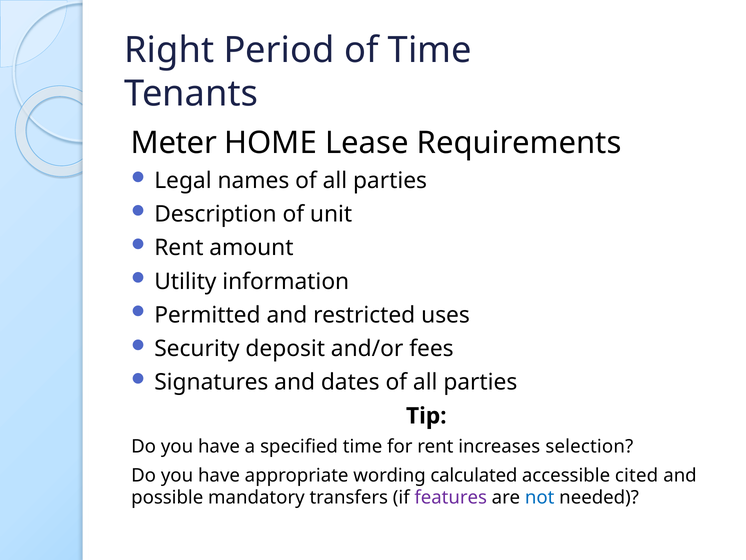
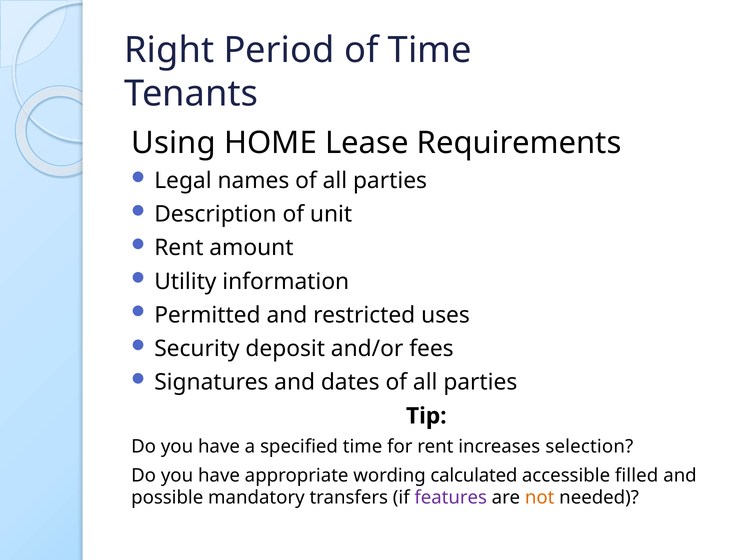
Meter: Meter -> Using (174, 143)
cited: cited -> filled (637, 475)
not colour: blue -> orange (540, 497)
